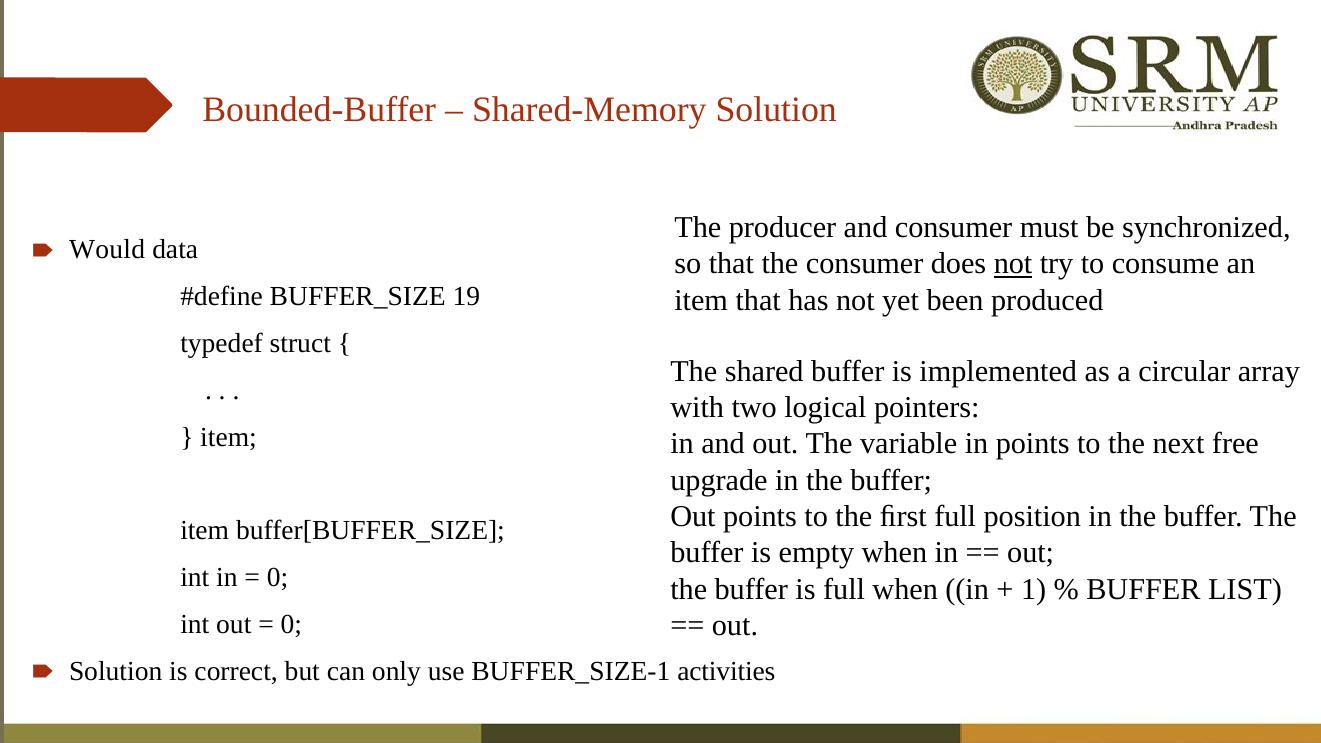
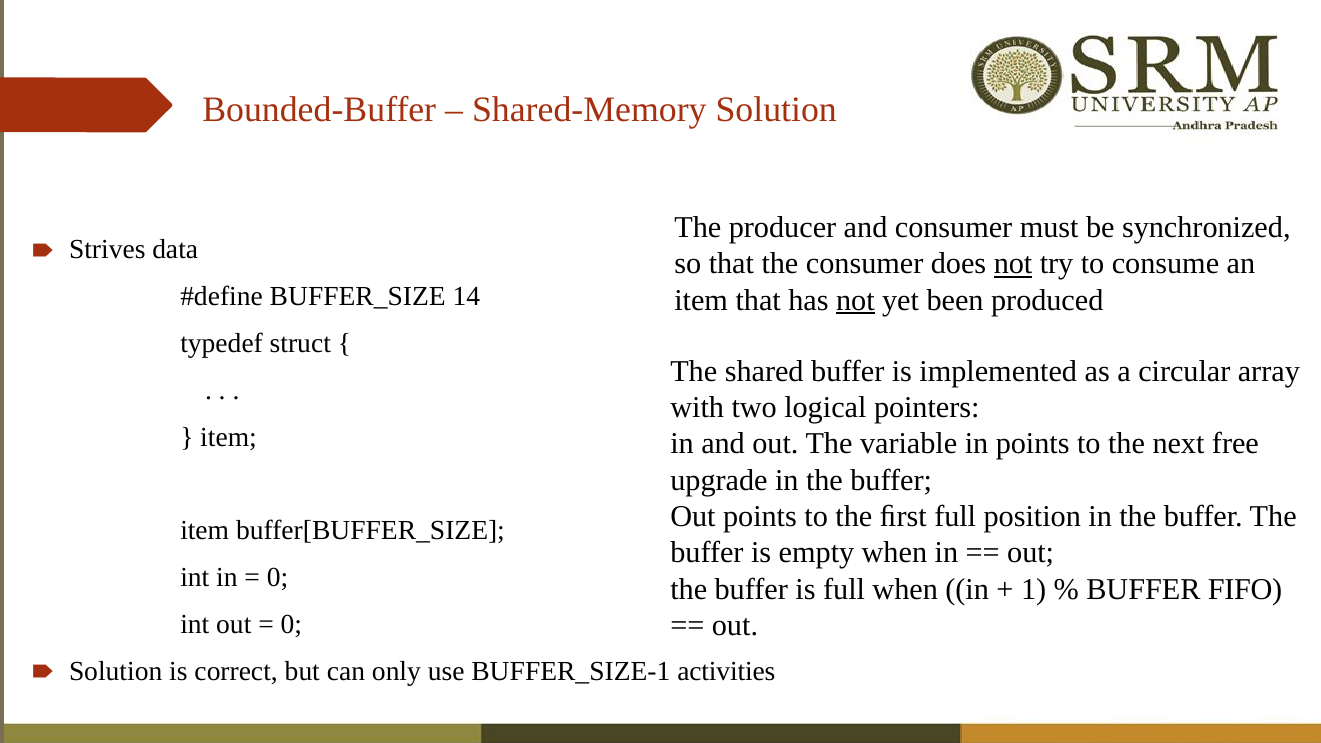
Would: Would -> Strives (107, 250)
19: 19 -> 14 (466, 296)
not underline: none -> present (855, 300)
LIST: LIST -> FIFO (1245, 589)
